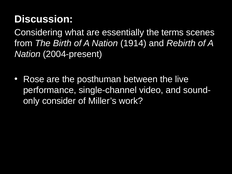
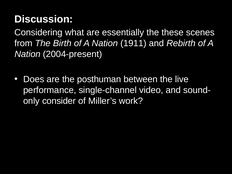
terms: terms -> these (173, 32)
1914: 1914 -> 1911 (133, 43)
Rose: Rose -> Does (34, 79)
